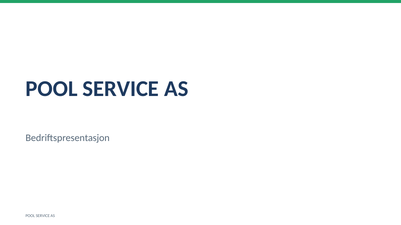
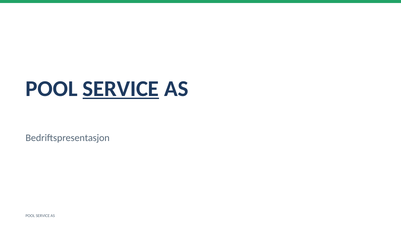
SERVICE underline: none -> present (121, 89)
